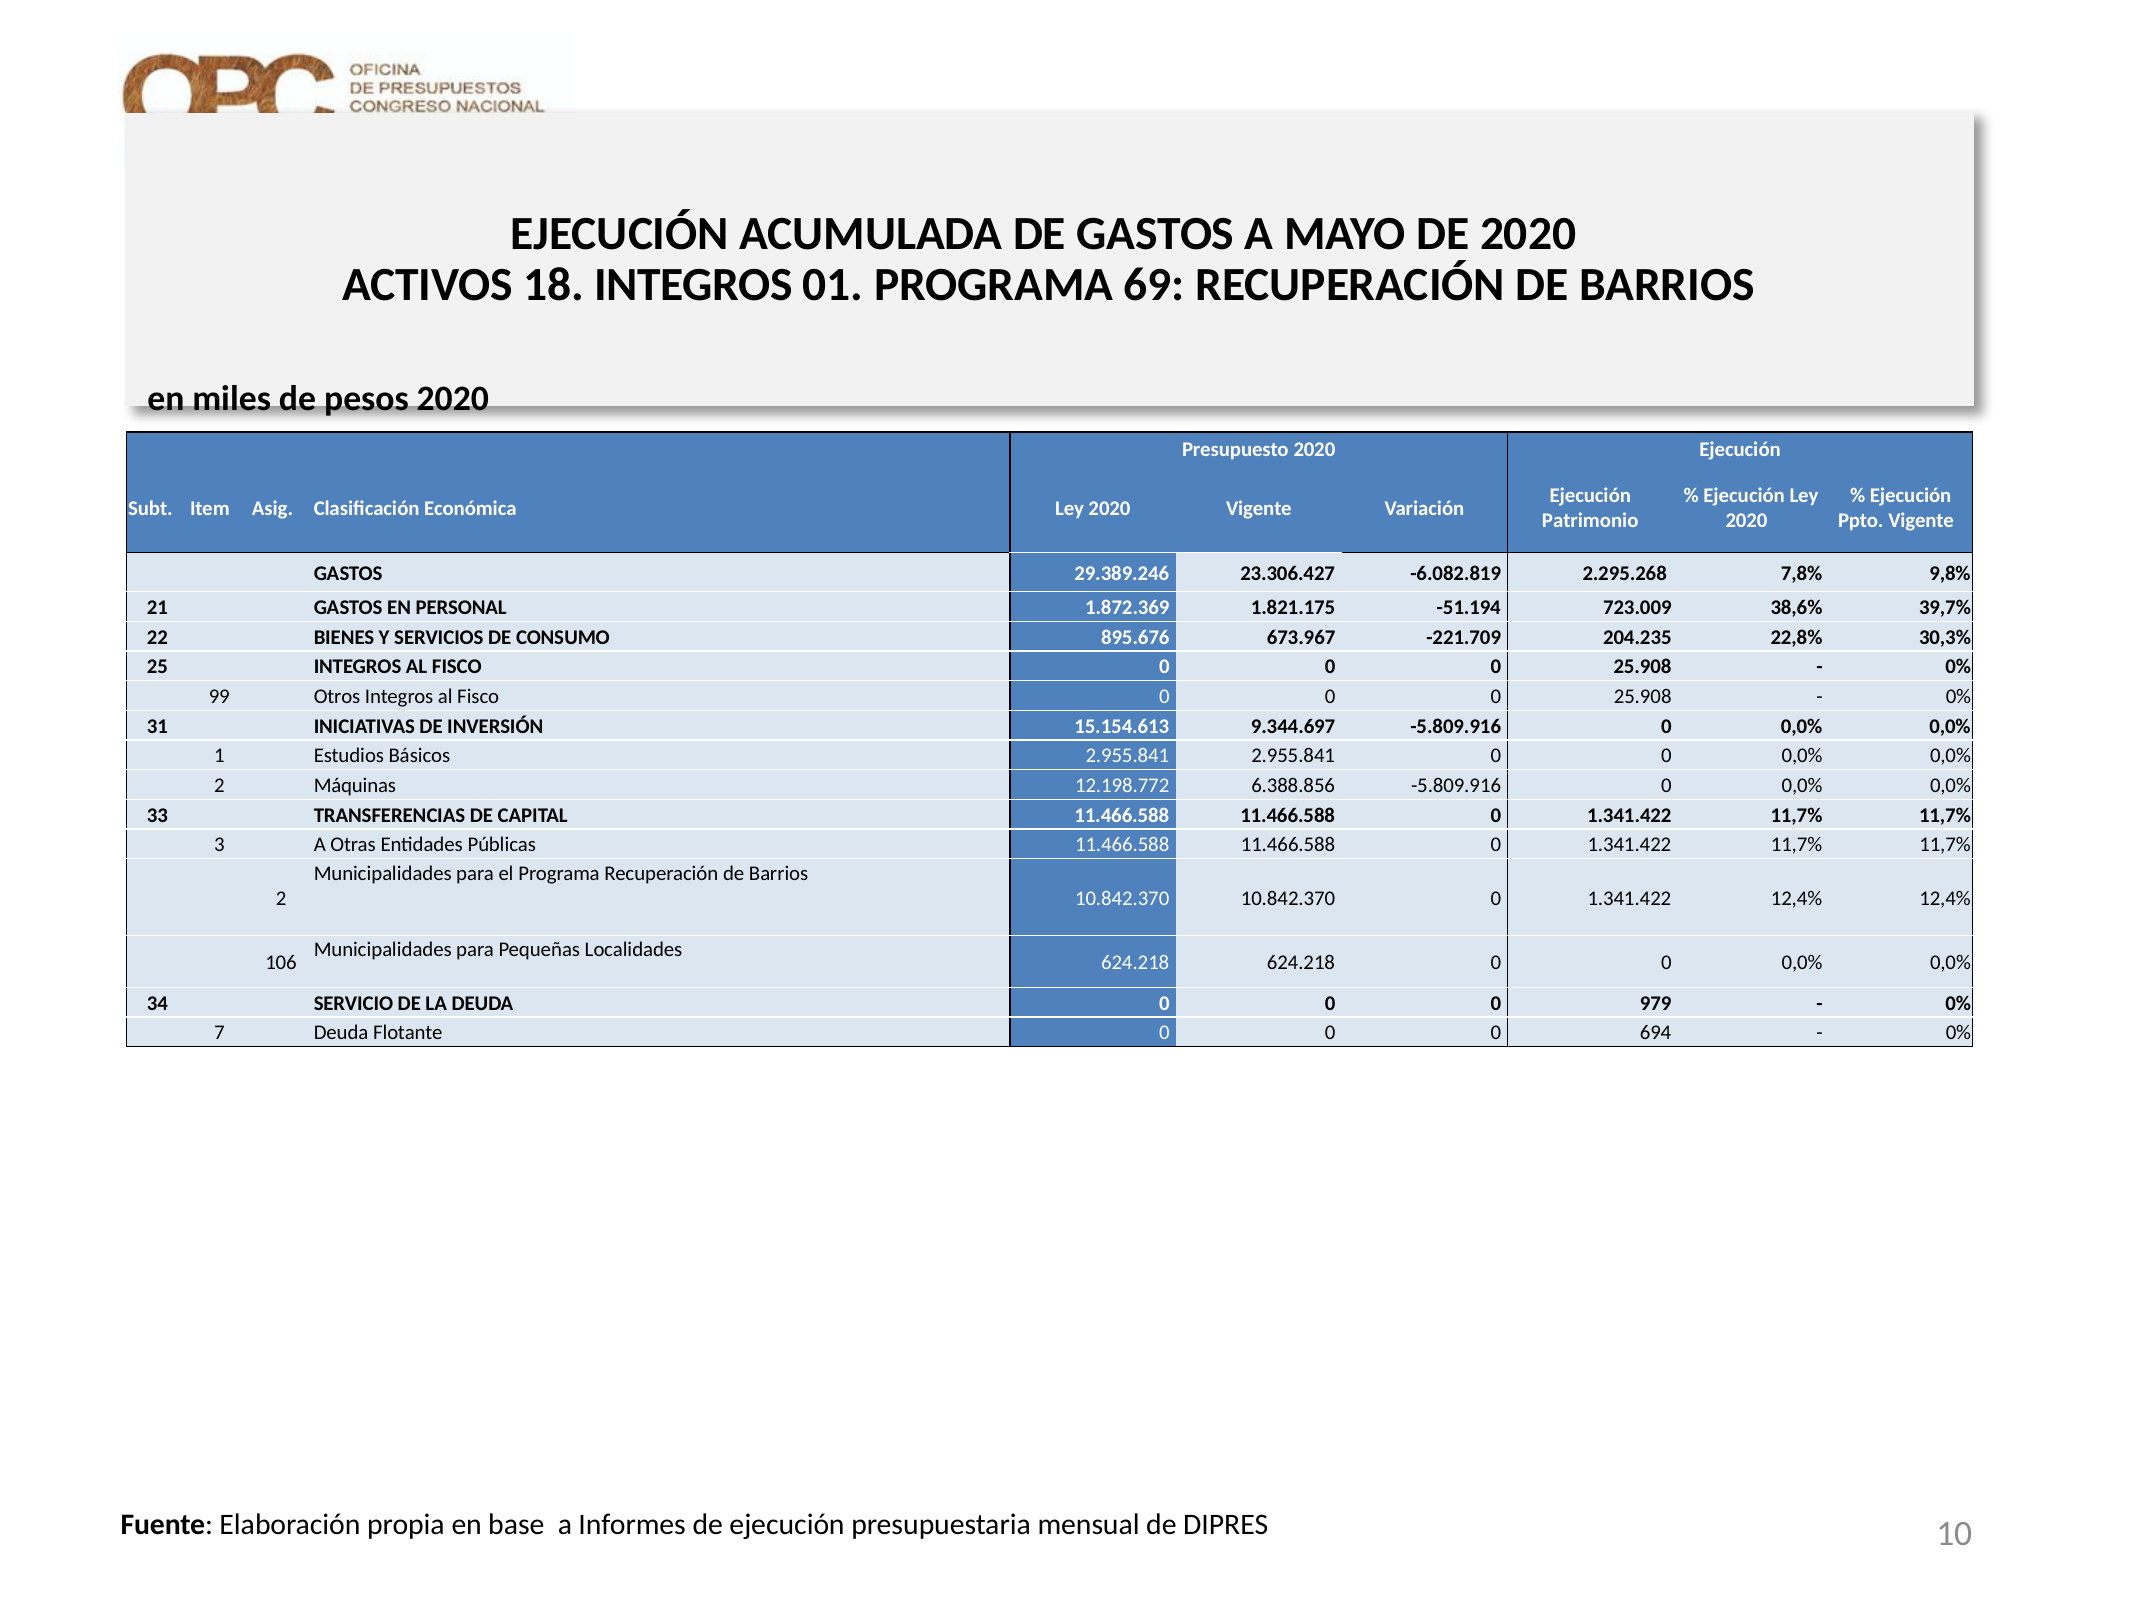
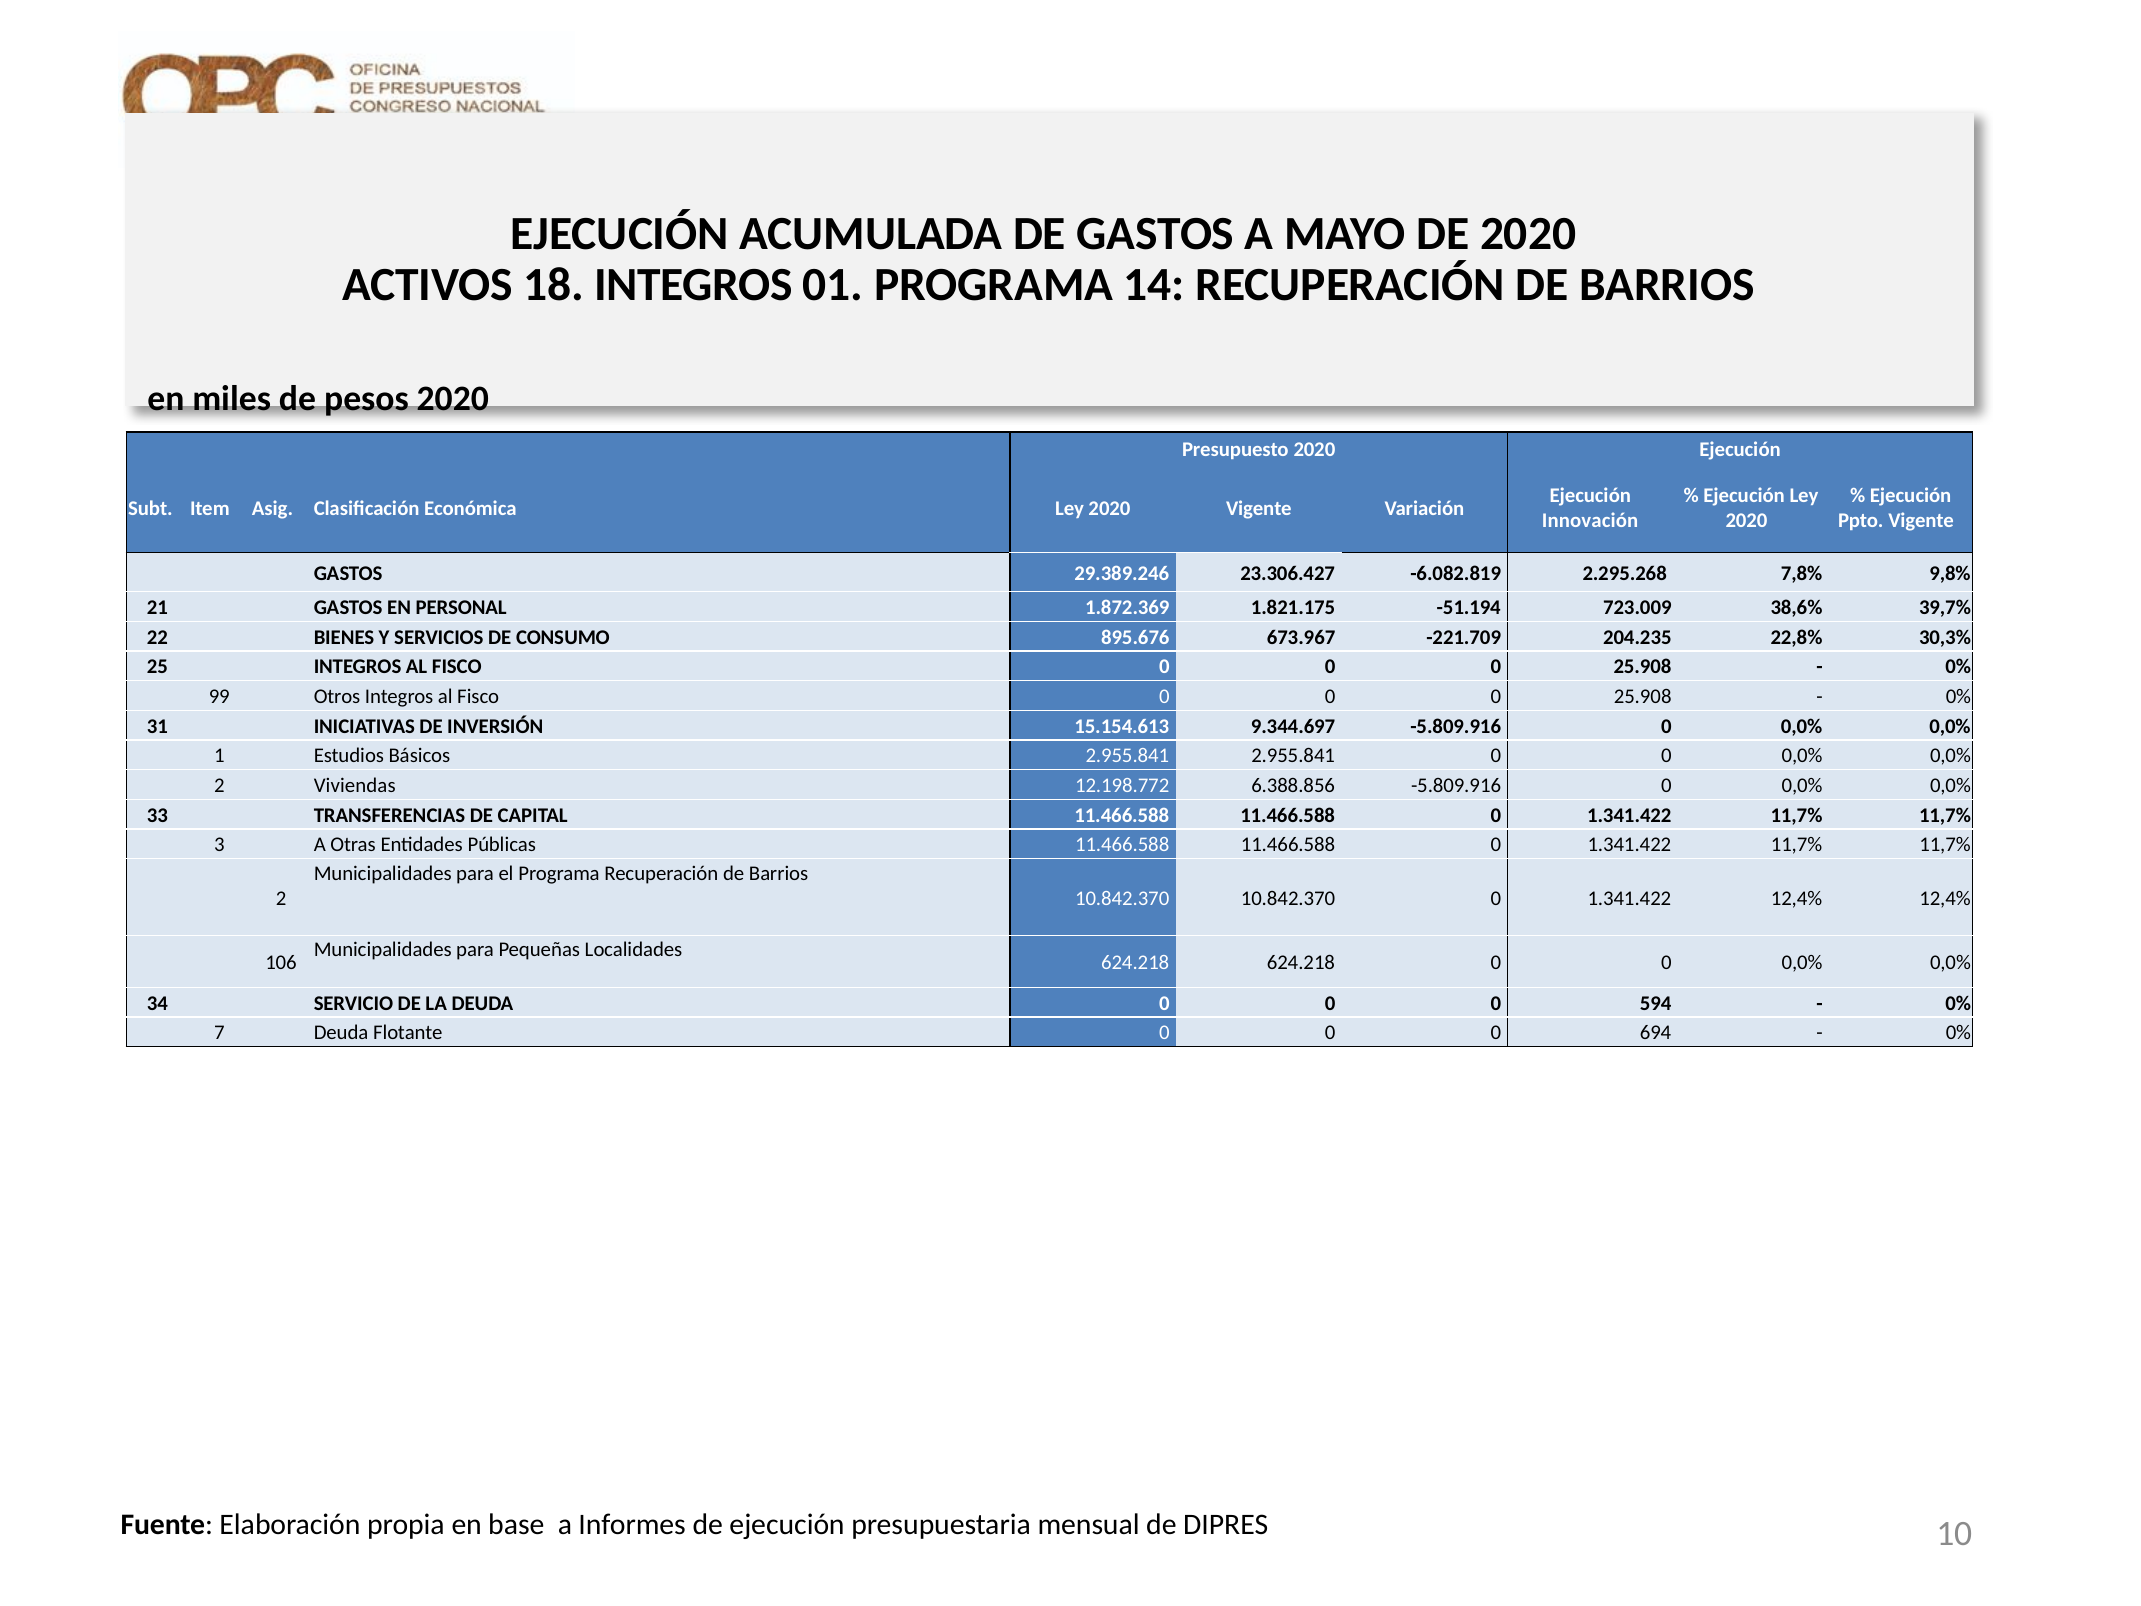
69: 69 -> 14 (1154, 285)
Patrimonio: Patrimonio -> Innovación (1590, 521)
Máquinas: Máquinas -> Viviendas (355, 785)
979: 979 -> 594 (1656, 1003)
